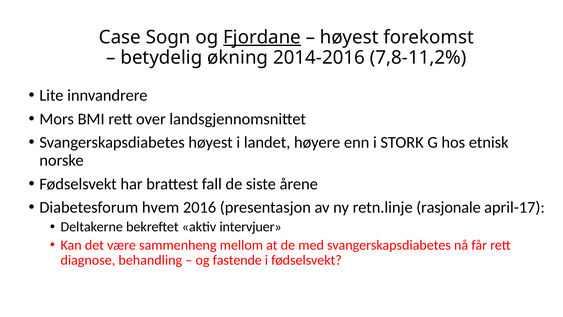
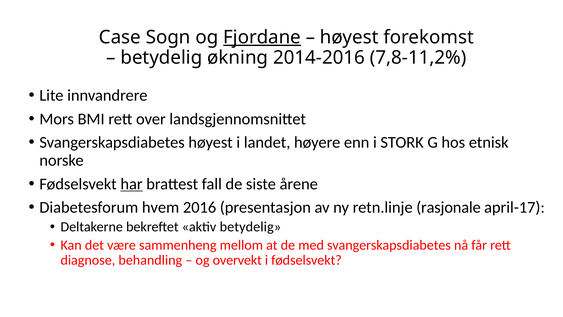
har underline: none -> present (132, 184)
aktiv intervjuer: intervjuer -> betydelig (250, 227)
fastende: fastende -> overvekt (237, 260)
